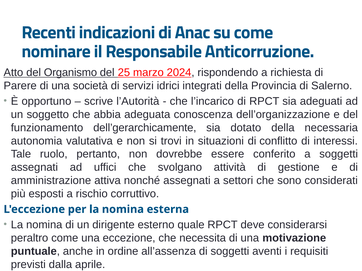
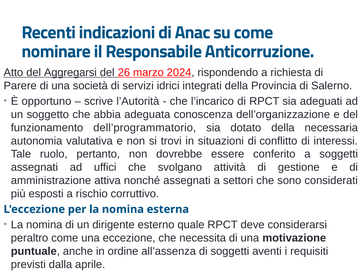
Organismo: Organismo -> Aggregarsi (70, 73)
25: 25 -> 26 (124, 73)
dell’gerarchicamente: dell’gerarchicamente -> dell’programmatorio (145, 128)
